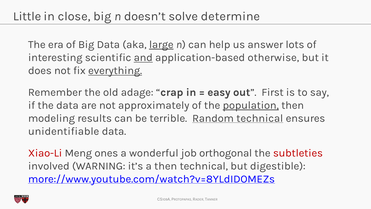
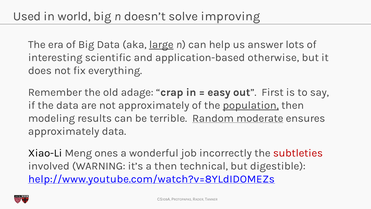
Little: Little -> Used (27, 16)
close: close -> world (74, 16)
determine: determine -> improving (230, 16)
and underline: present -> none (143, 57)
everything underline: present -> none (115, 70)
Random technical: technical -> moderate (260, 118)
unidentifiable: unidentifiable -> approximately (64, 131)
Xiao-Li colour: red -> black (45, 153)
orthogonal: orthogonal -> incorrectly (226, 153)
more://www.youtube.com/watch?v=8YLdIDOMEZs: more://www.youtube.com/watch?v=8YLdIDOMEZs -> help://www.youtube.com/watch?v=8YLdIDOMEZs (151, 179)
